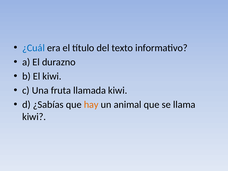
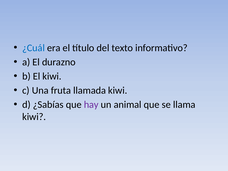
hay colour: orange -> purple (91, 105)
